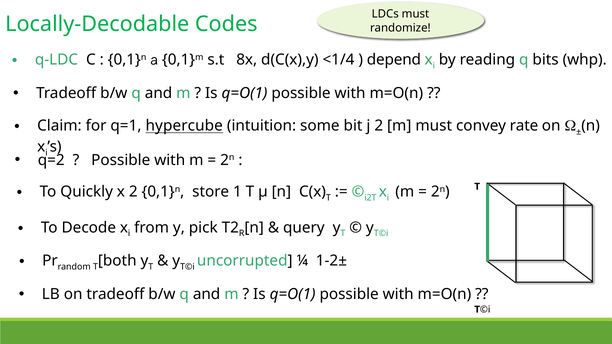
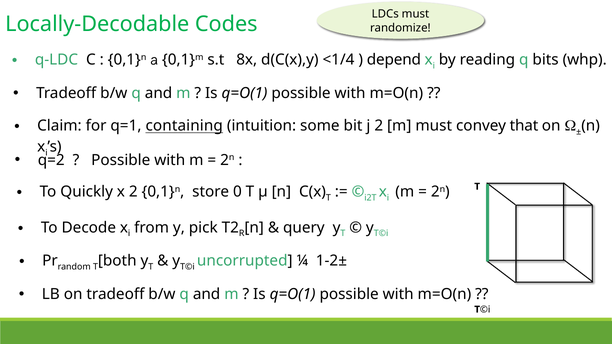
hypercube: hypercube -> containing (184, 126)
rate: rate -> that (524, 126)
1: 1 -> 0 (237, 192)
